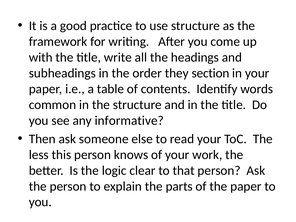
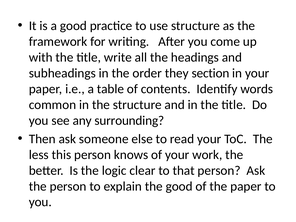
informative: informative -> surrounding (129, 120)
the parts: parts -> good (179, 186)
